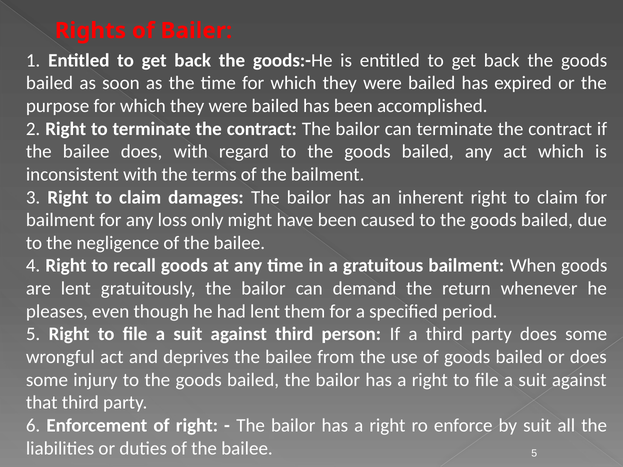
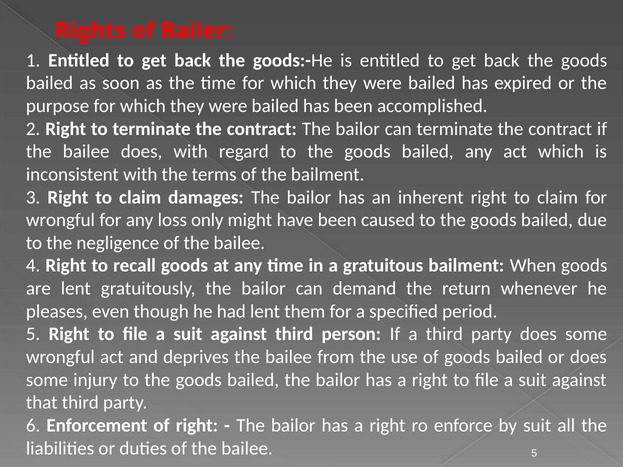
bailment: bailment -> wrongful (60, 220)
